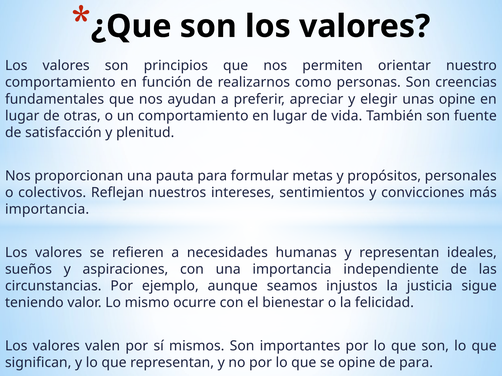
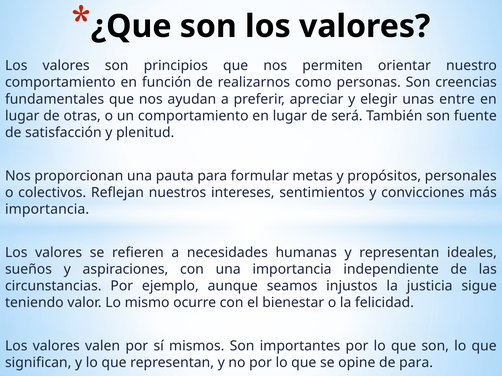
unas opine: opine -> entre (457, 99)
vida: vida -> será (347, 116)
